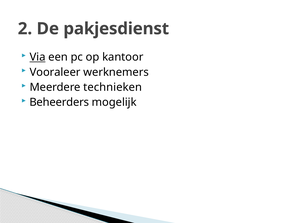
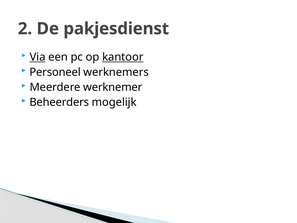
kantoor underline: none -> present (123, 57)
Vooraleer: Vooraleer -> Personeel (55, 72)
technieken: technieken -> werknemer (113, 87)
